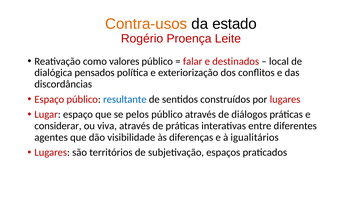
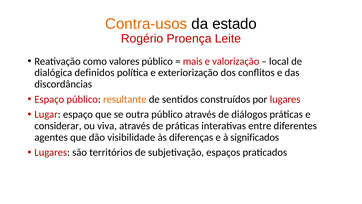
falar: falar -> mais (193, 61)
destinados: destinados -> valorização (236, 61)
pensados: pensados -> definidos (94, 73)
resultante colour: blue -> orange (125, 99)
pelos: pelos -> outra (137, 114)
igualitários: igualitários -> significados (255, 137)
